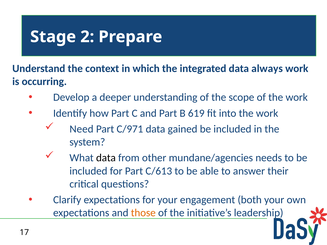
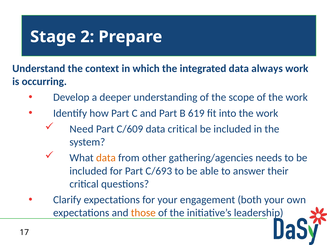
C/971: C/971 -> C/609 (130, 129)
data gained: gained -> critical (183, 129)
data colour: black -> orange (106, 158)
mundane/agencies: mundane/agencies -> gathering/agencies (211, 158)
C/613: C/613 -> C/693 (159, 171)
